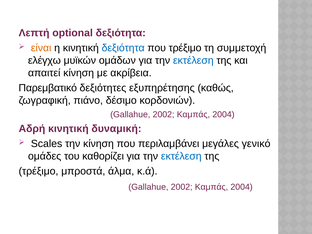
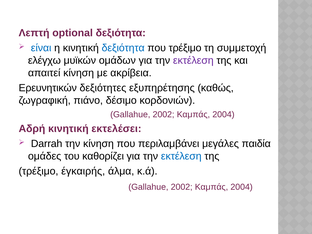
είναι colour: orange -> blue (41, 48)
εκτέλεση colour: blue -> purple (193, 60)
Παρεμβατικό: Παρεμβατικό -> Ερευνητικών (48, 88)
δυναμική: δυναμική -> εκτελέσει (116, 129)
Scales: Scales -> Darrah (47, 144)
γενικό: γενικό -> παιδία (256, 144)
μπροστά: μπροστά -> έγκαιρής (83, 171)
